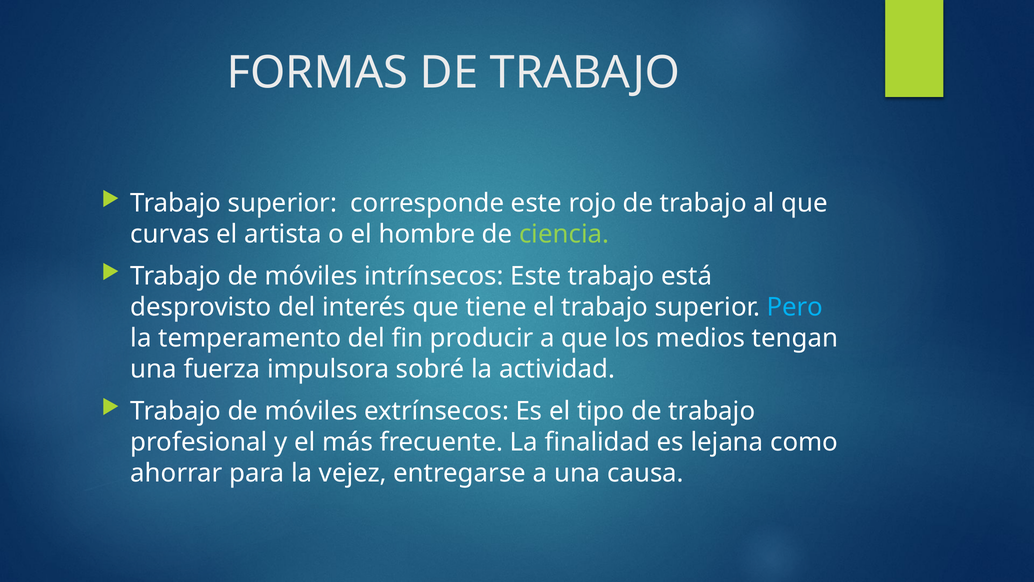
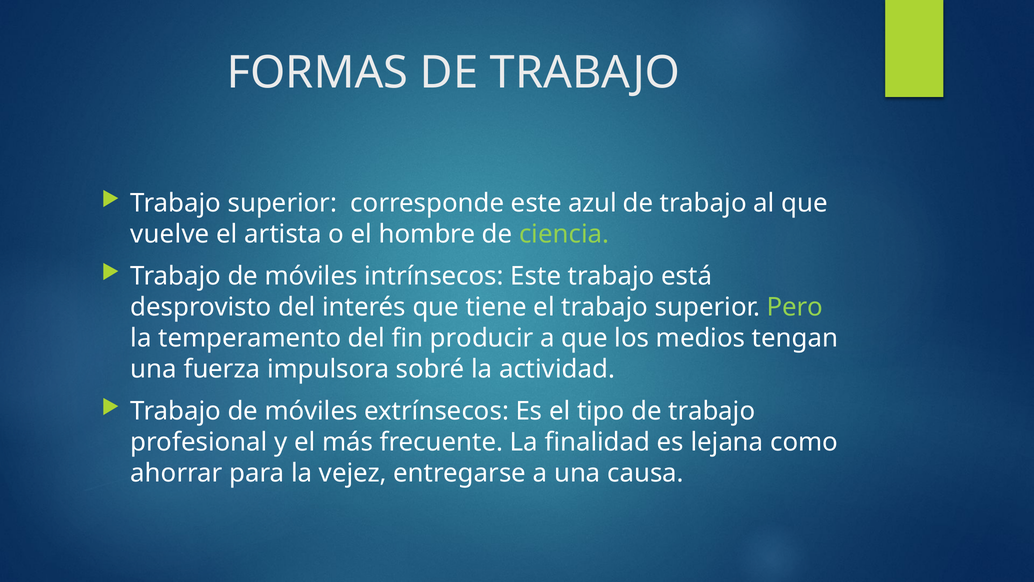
rojo: rojo -> azul (592, 203)
curvas: curvas -> vuelve (170, 234)
Pero colour: light blue -> light green (795, 307)
